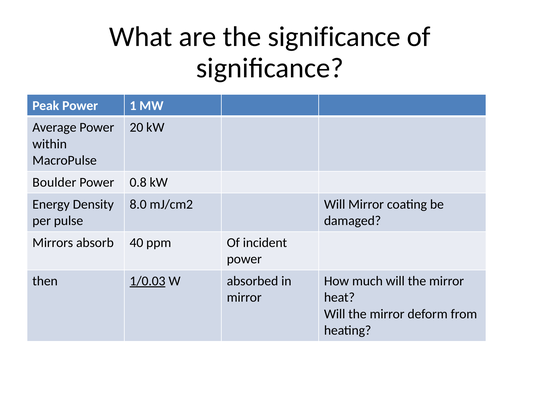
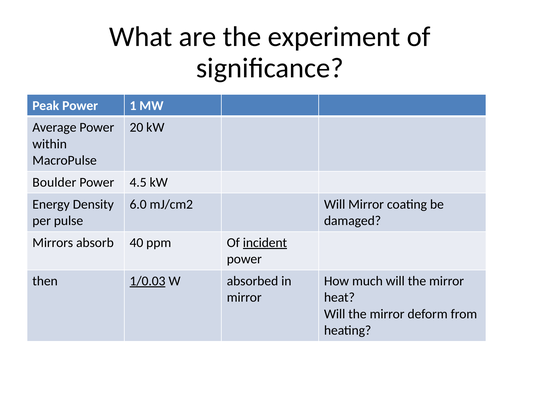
the significance: significance -> experiment (334, 37)
0.8: 0.8 -> 4.5 (138, 182)
8.0: 8.0 -> 6.0 (138, 204)
incident underline: none -> present (265, 243)
